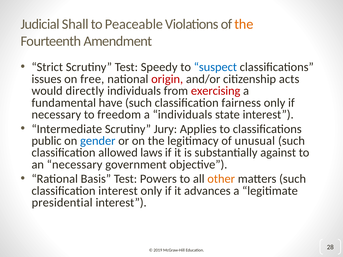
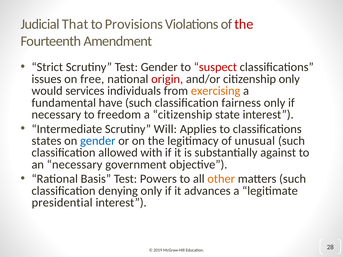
Shall: Shall -> That (75, 24)
Peaceable: Peaceable -> Provisions (134, 24)
the colour: orange -> red (244, 24)
Test Speedy: Speedy -> Gender (159, 67)
suspect colour: blue -> red (215, 67)
citizenship acts: acts -> only (289, 79)
directly: directly -> services (85, 91)
exercising colour: red -> orange (216, 91)
a individuals: individuals -> citizenship (182, 115)
Jury: Jury -> Will (165, 129)
public: public -> states (46, 141)
laws: laws -> with (151, 153)
classification interest: interest -> denying (118, 191)
